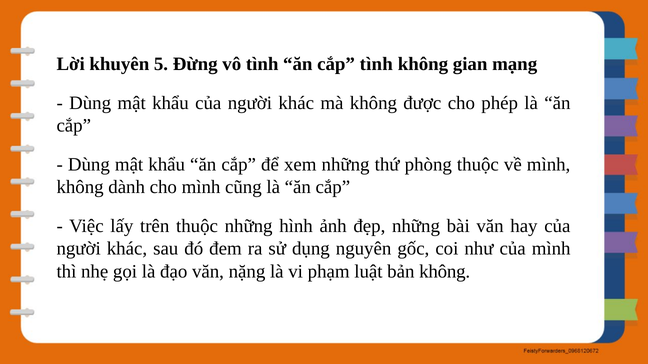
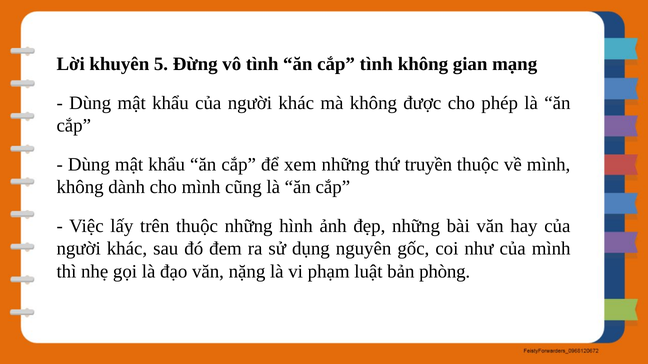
phòng: phòng -> truyền (428, 165)
bản không: không -> phòng (445, 272)
